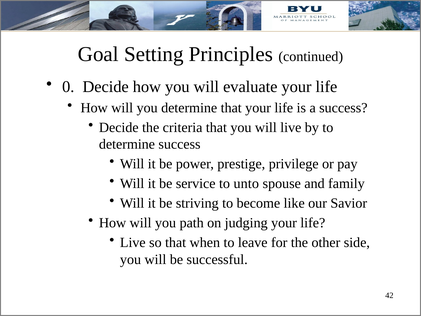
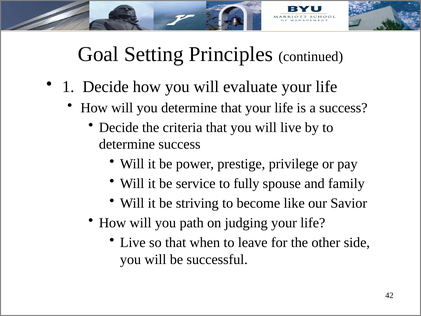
0: 0 -> 1 (68, 87)
unto: unto -> fully (246, 183)
